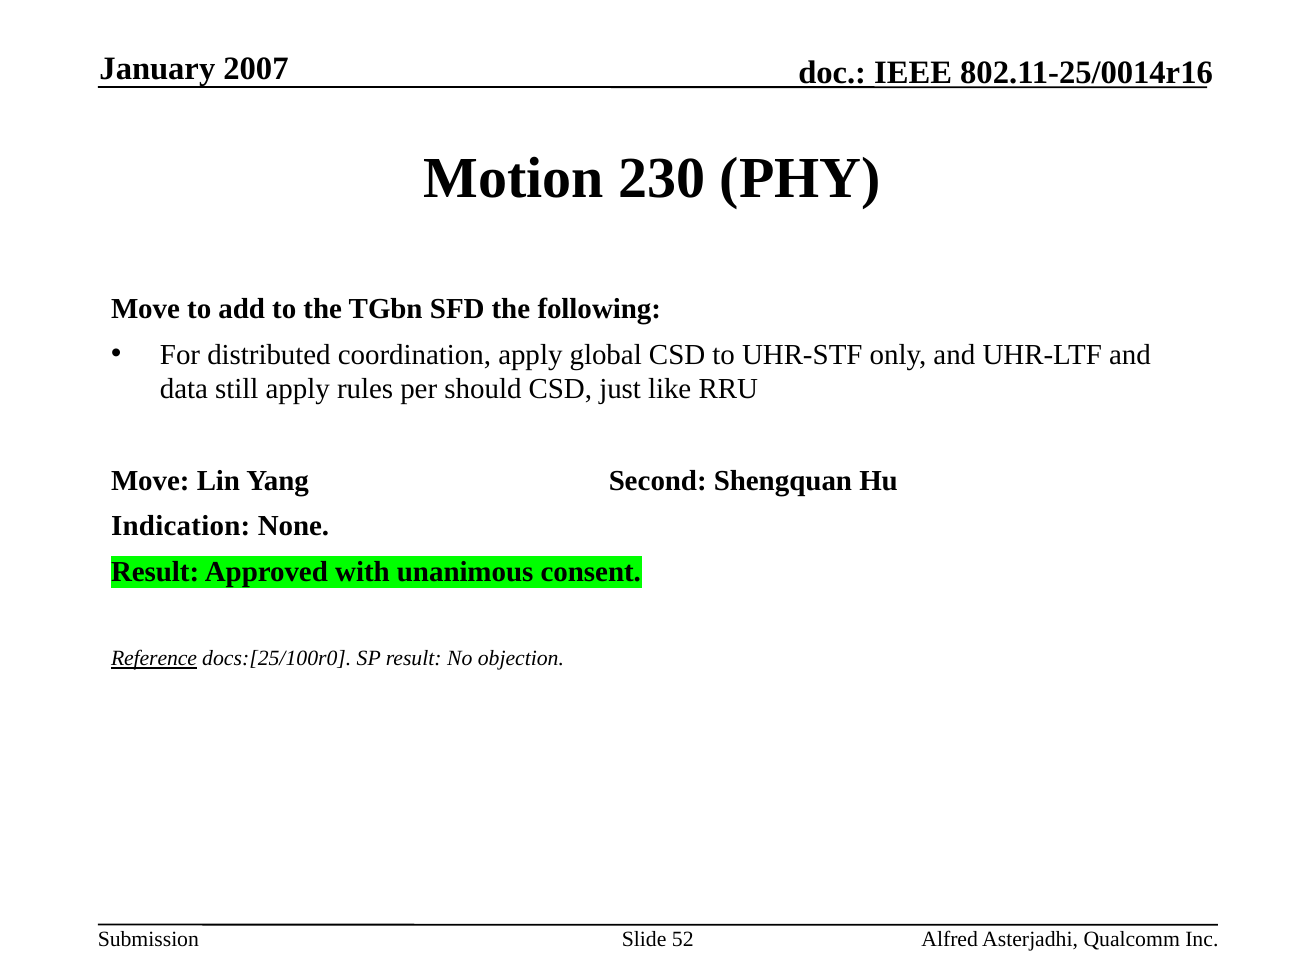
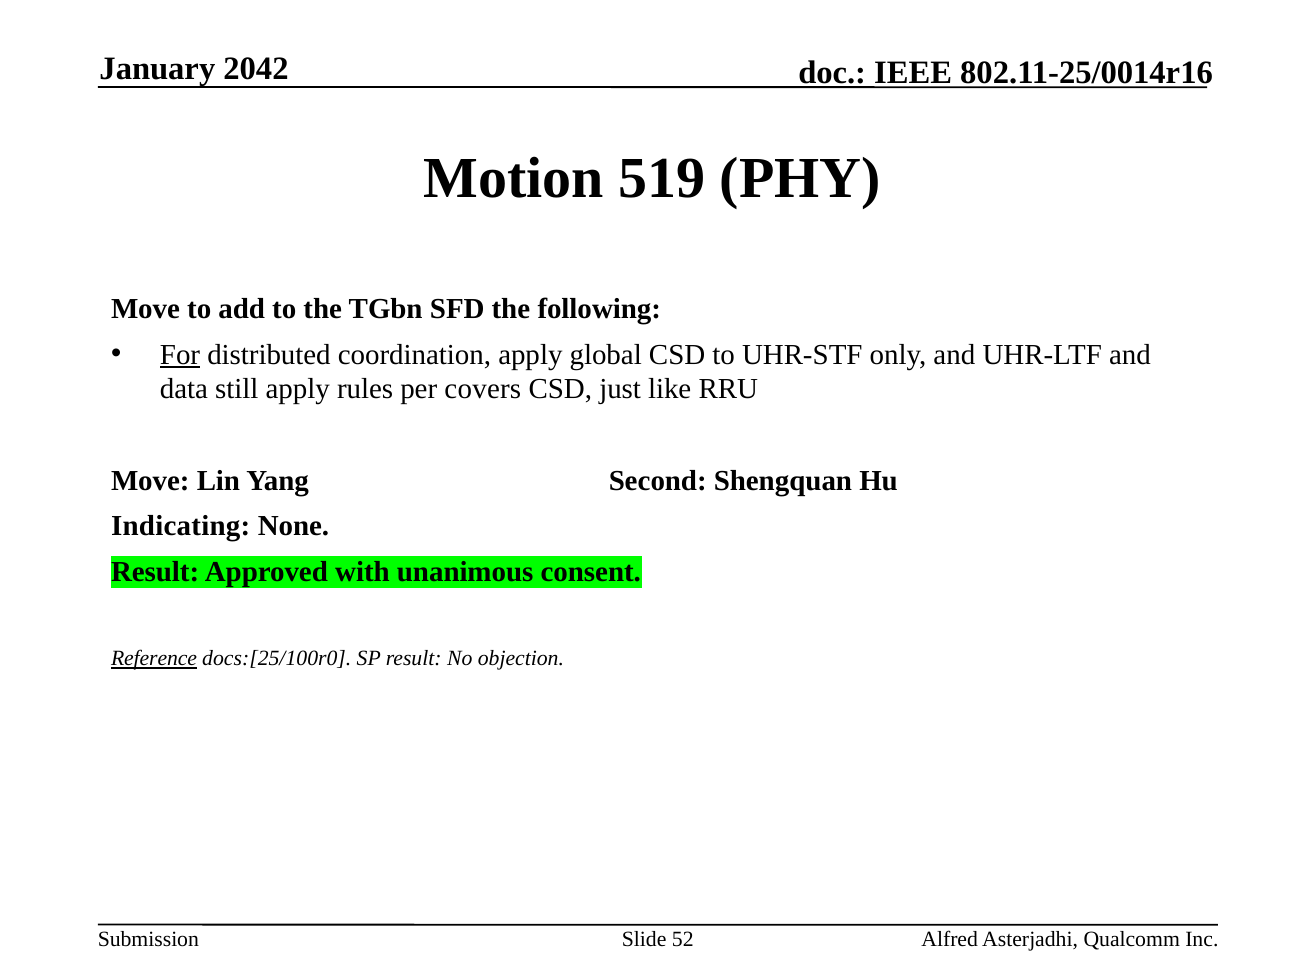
2007: 2007 -> 2042 (256, 69)
230: 230 -> 519 (662, 178)
For underline: none -> present (180, 354)
should: should -> covers (483, 389)
Indication: Indication -> Indicating (181, 526)
